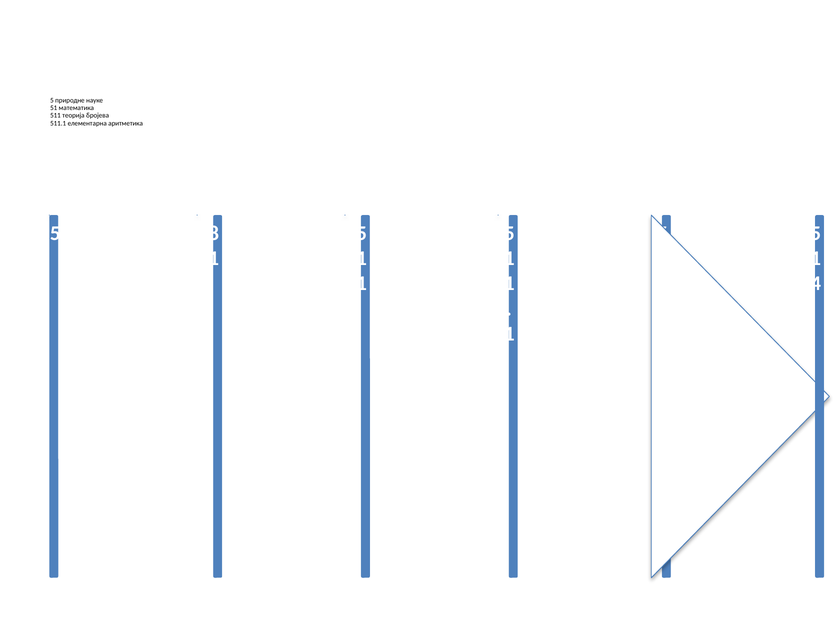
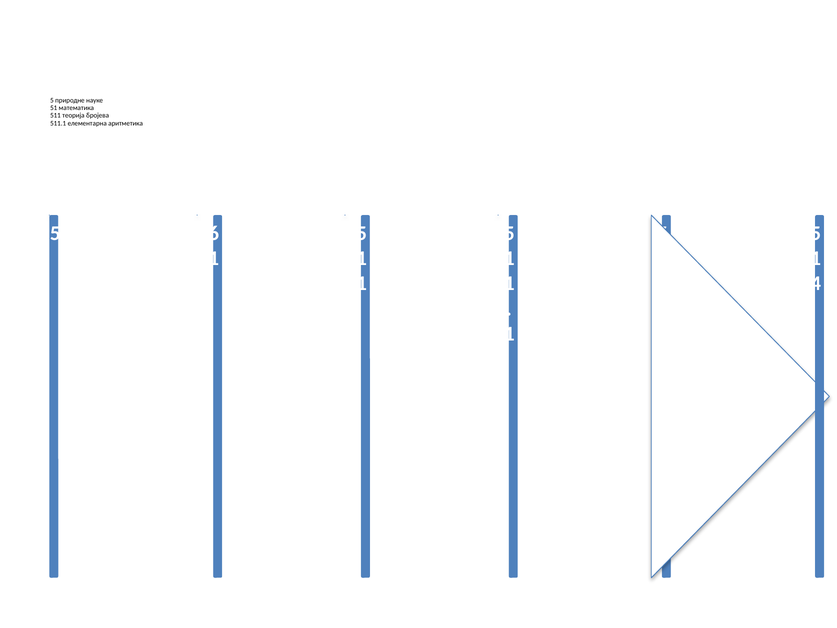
8: 8 -> 6 (214, 233)
